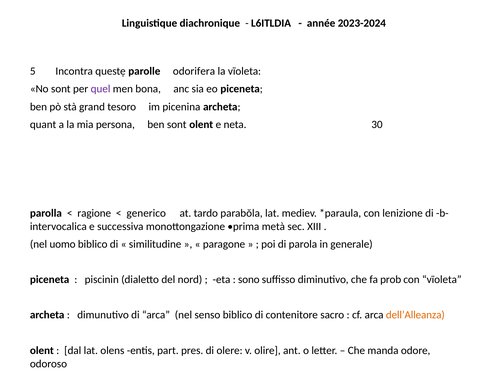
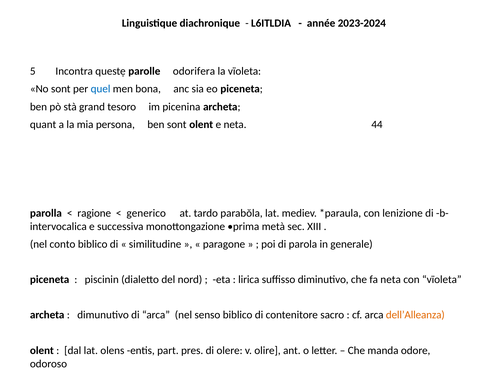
quel colour: purple -> blue (101, 89)
30: 30 -> 44 (377, 125)
uomo: uomo -> conto (62, 244)
sono: sono -> lirica (249, 280)
fa prob: prob -> neta (391, 280)
